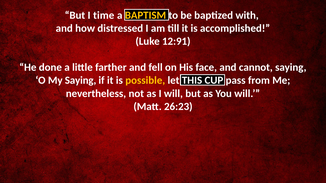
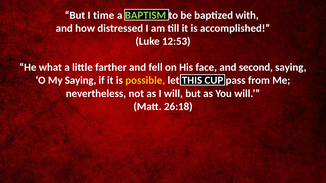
BAPTISM colour: yellow -> light green (145, 15)
12:91: 12:91 -> 12:53 (176, 41)
done: done -> what (50, 68)
cannot: cannot -> second (256, 68)
26:23: 26:23 -> 26:18 (178, 107)
